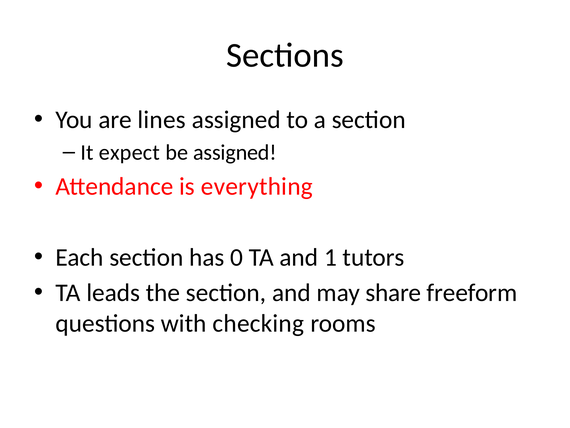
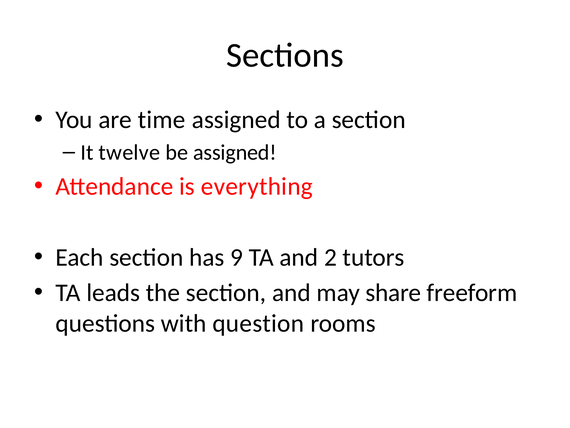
lines: lines -> time (162, 120)
expect: expect -> twelve (129, 152)
0: 0 -> 9 (237, 257)
1: 1 -> 2 (330, 257)
checking: checking -> question (258, 323)
